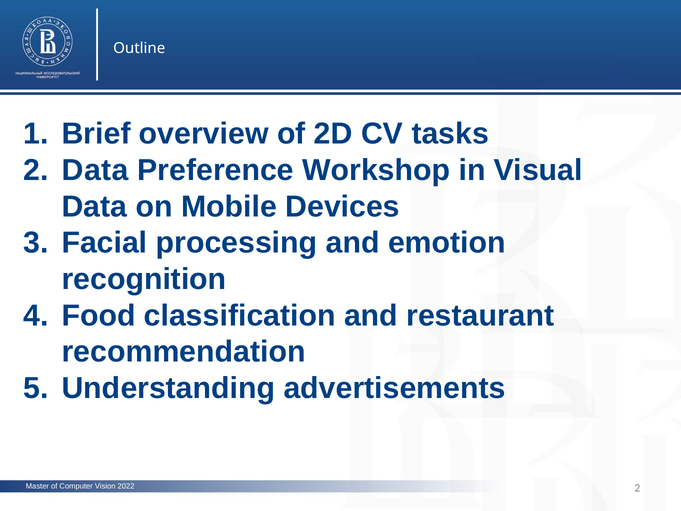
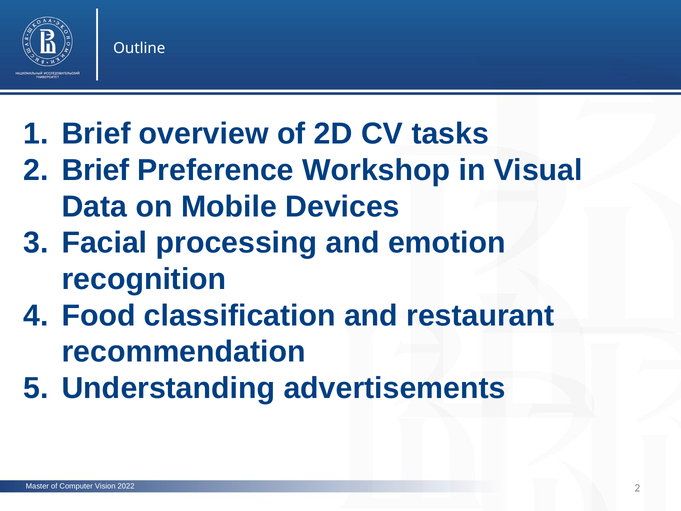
2 Data: Data -> Brief (95, 170)
